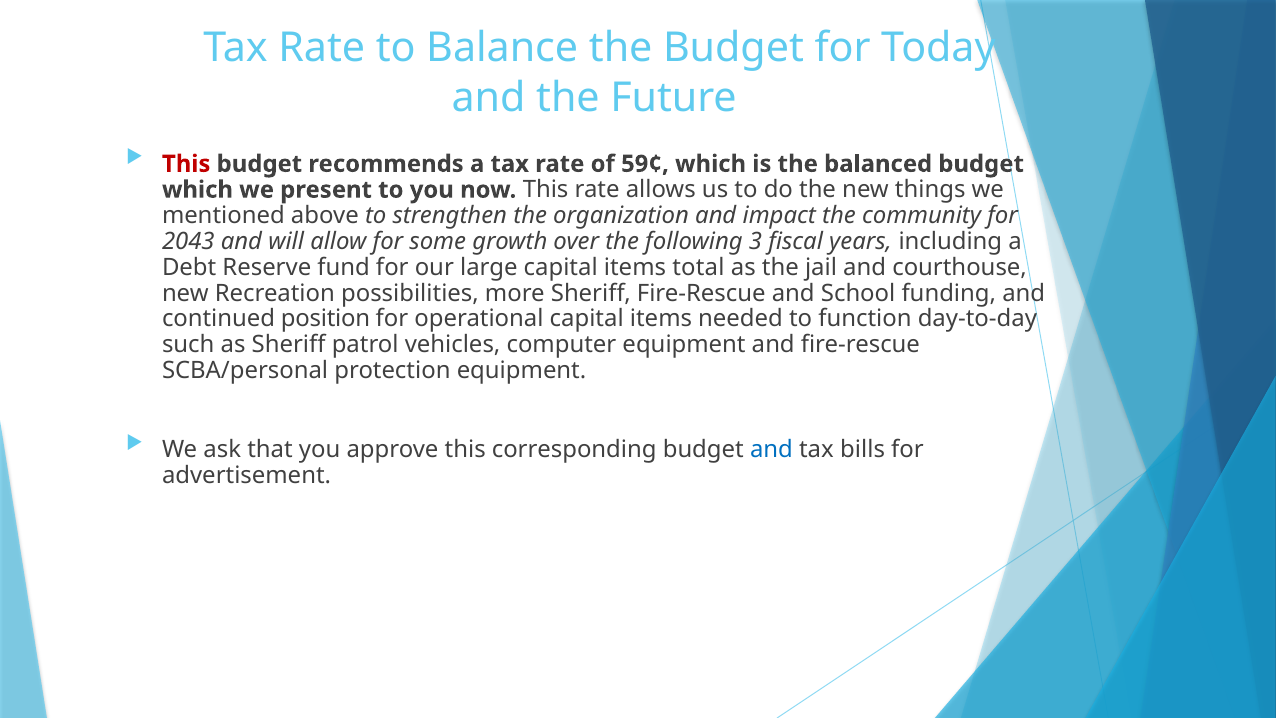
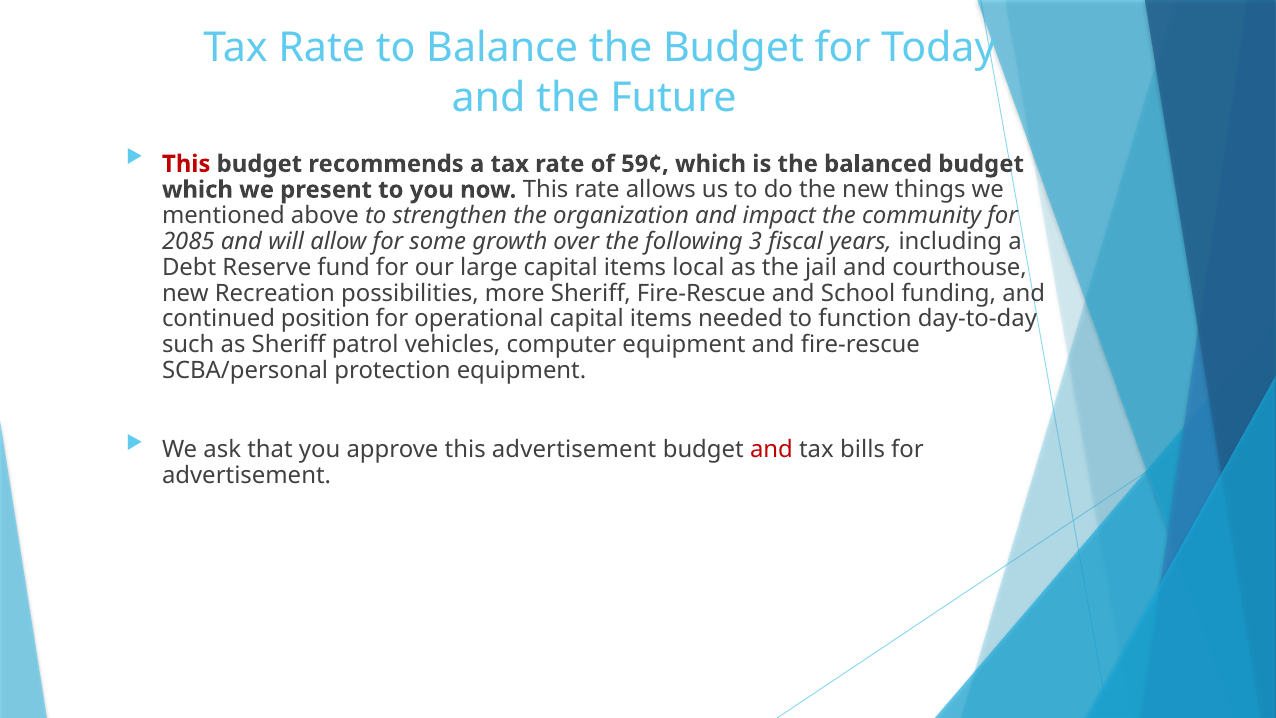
2043: 2043 -> 2085 (188, 241)
total: total -> local (698, 267)
this corresponding: corresponding -> advertisement (574, 449)
and colour: blue -> red (772, 449)
